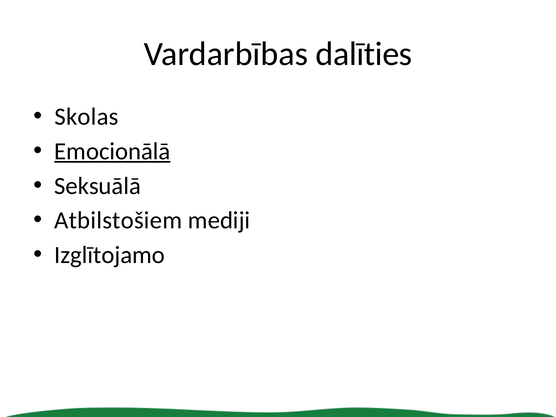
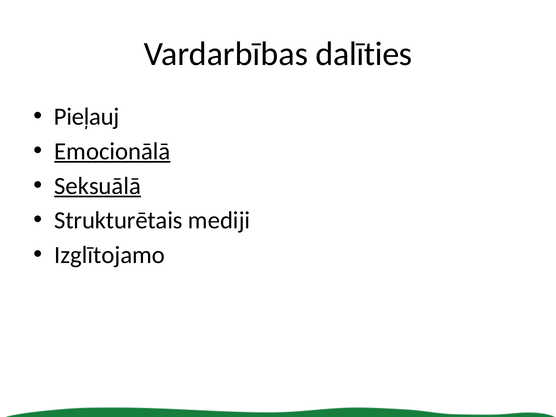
Skolas: Skolas -> Pieļauj (87, 117)
Seksuālā underline: none -> present (98, 186)
Atbilstošiem: Atbilstošiem -> Strukturētais (118, 220)
